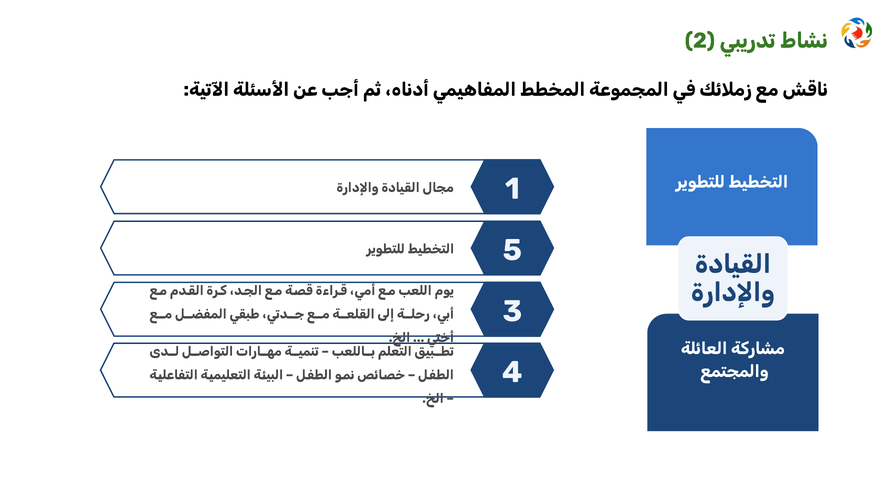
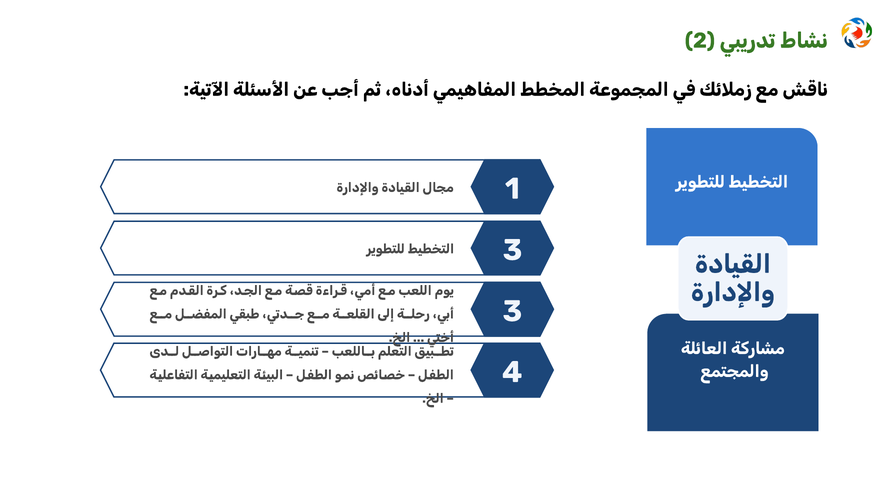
5: 5 -> 3 (512, 250)
